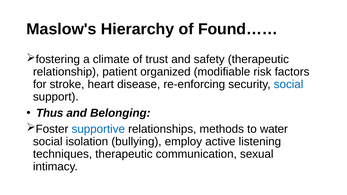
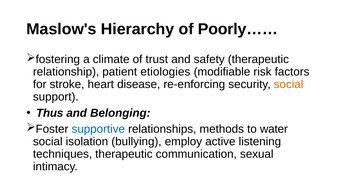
Found……: Found…… -> Poorly…… (238, 29)
organized: organized -> etiologies (165, 72)
social colour: blue -> orange (289, 84)
